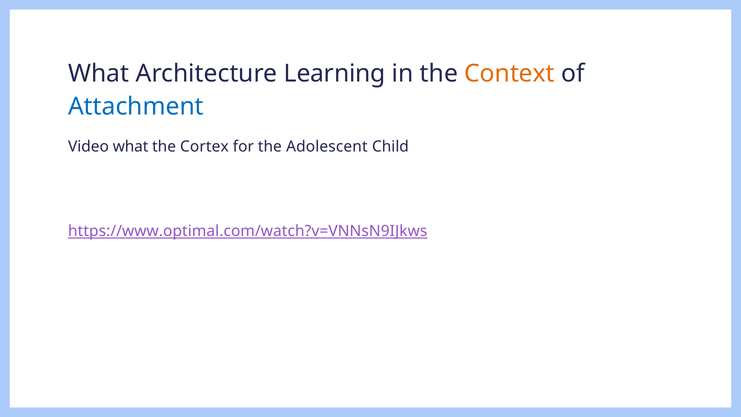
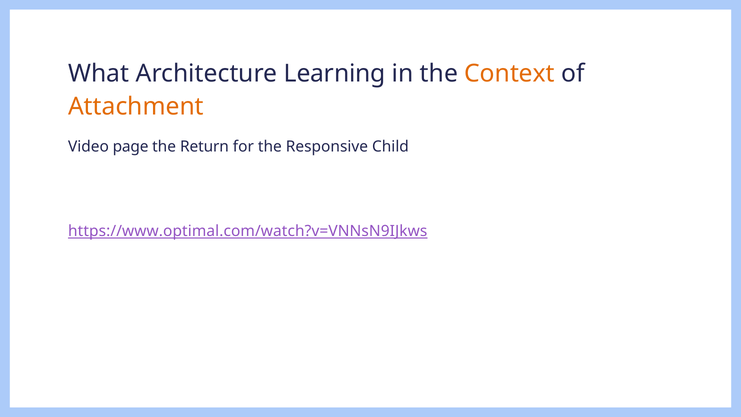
Attachment colour: blue -> orange (136, 106)
Video what: what -> page (131, 146)
Cortex: Cortex -> Return (204, 146)
Adolescent: Adolescent -> Responsive (327, 146)
